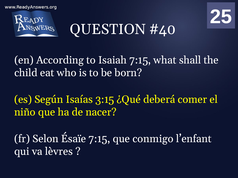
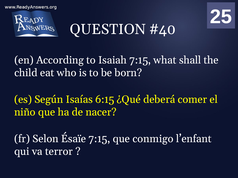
3:15: 3:15 -> 6:15 (105, 100)
lèvres: lèvres -> terror (59, 152)
